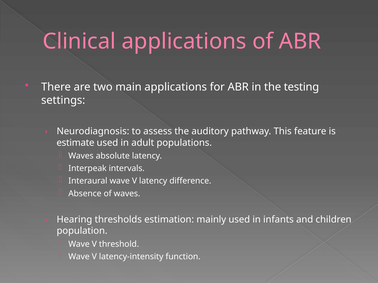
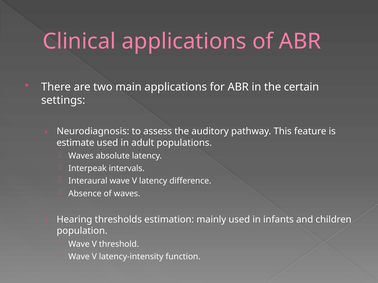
testing: testing -> certain (301, 87)
